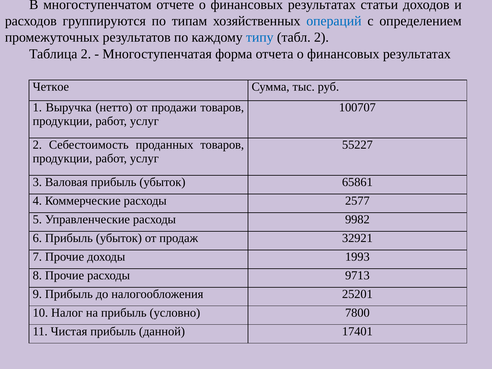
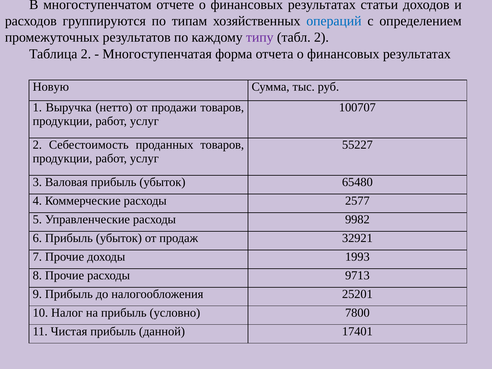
типу colour: blue -> purple (260, 37)
Четкое: Четкое -> Новую (51, 87)
65861: 65861 -> 65480 (357, 182)
